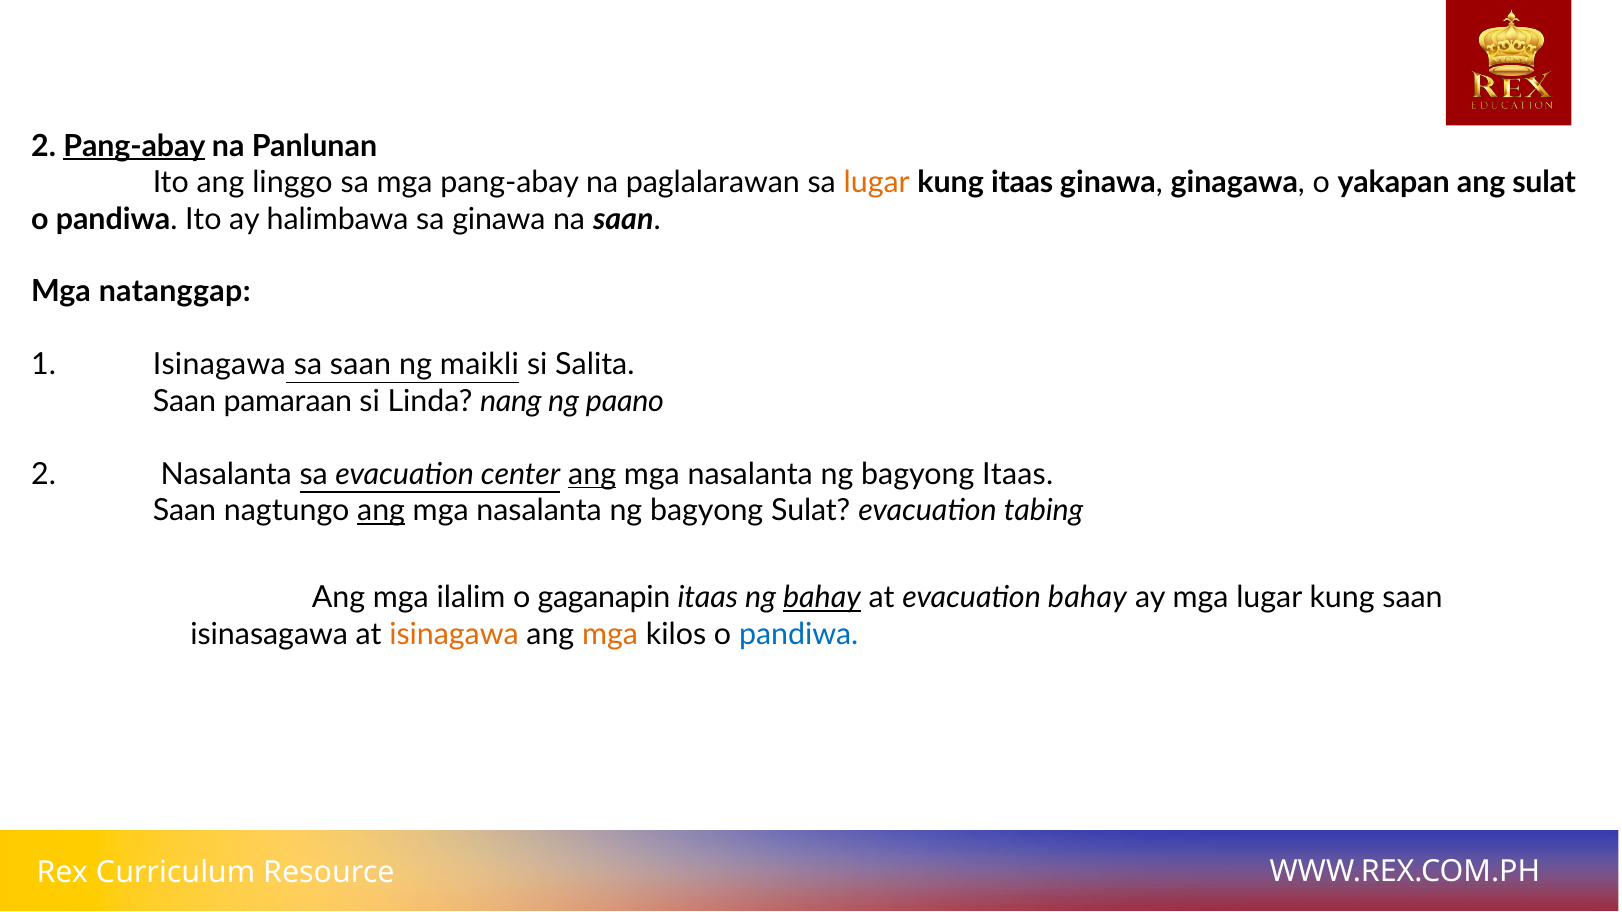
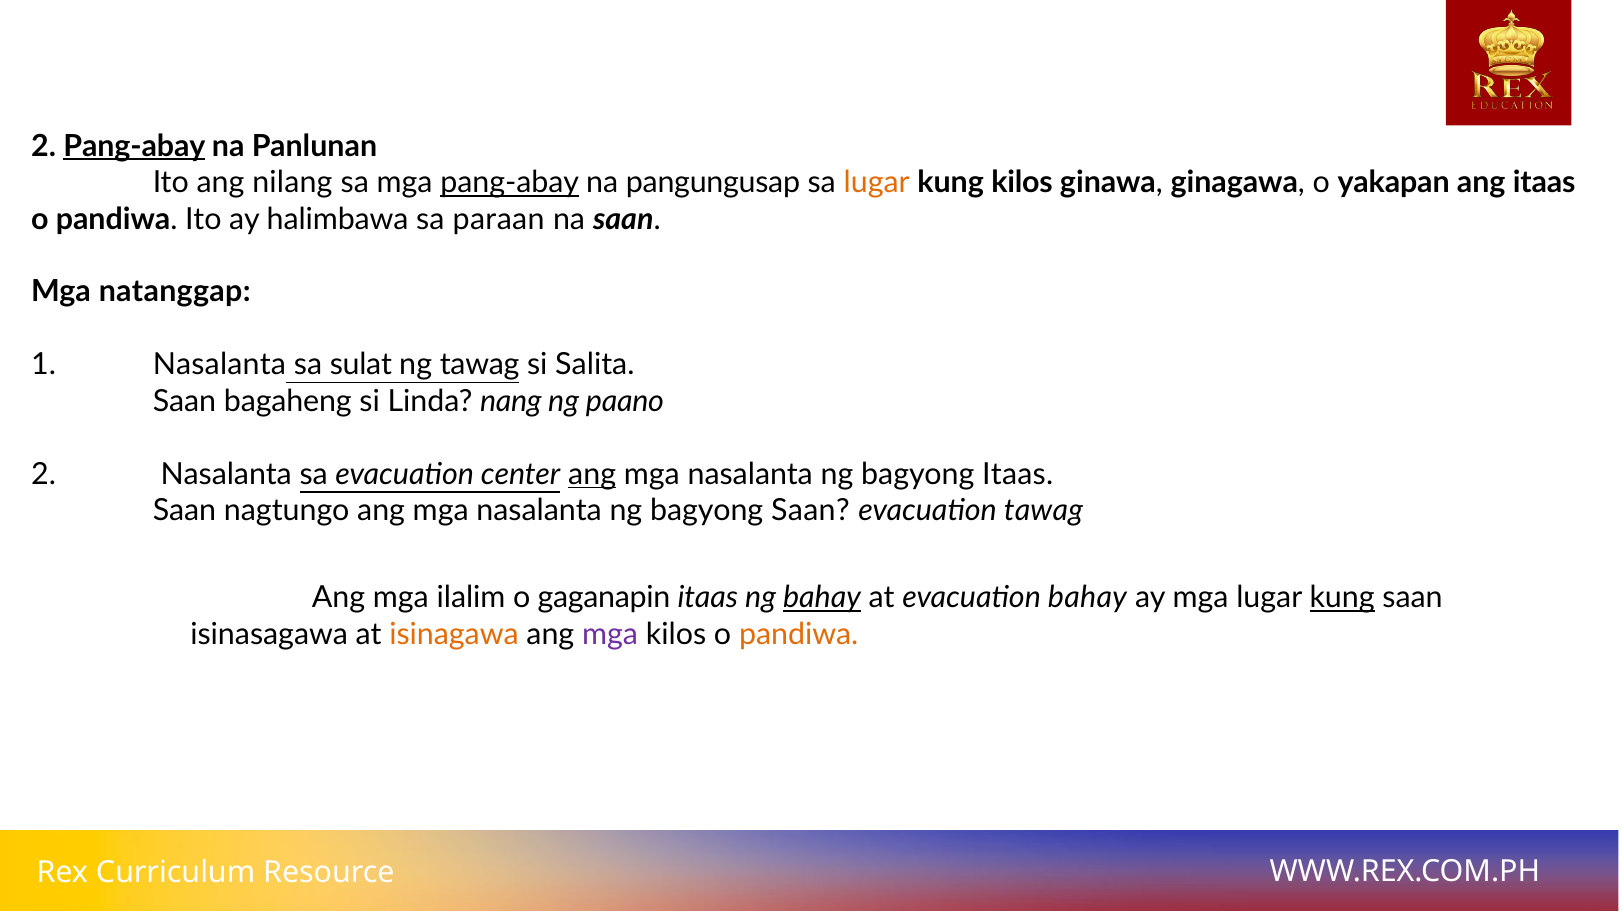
linggo: linggo -> nilang (292, 183)
pang-abay underline: none -> present (510, 183)
paglalarawan: paglalarawan -> pangungusap (713, 183)
kung itaas: itaas -> kilos (1022, 183)
ang sulat: sulat -> itaas (1544, 183)
sa ginawa: ginawa -> paraan (499, 219)
1 Isinagawa: Isinagawa -> Nasalanta (219, 365)
sa saan: saan -> sulat (361, 365)
ng maikli: maikli -> tawag (480, 365)
pamaraan: pamaraan -> bagaheng (288, 402)
ang underline: present -> none (381, 511)
bagyong Sulat: Sulat -> Saan (810, 511)
evacuation tabing: tabing -> tawag (1043, 511)
kung underline: none -> present (1342, 598)
mga colour: orange -> purple (610, 634)
pandiwa colour: blue -> orange (799, 634)
